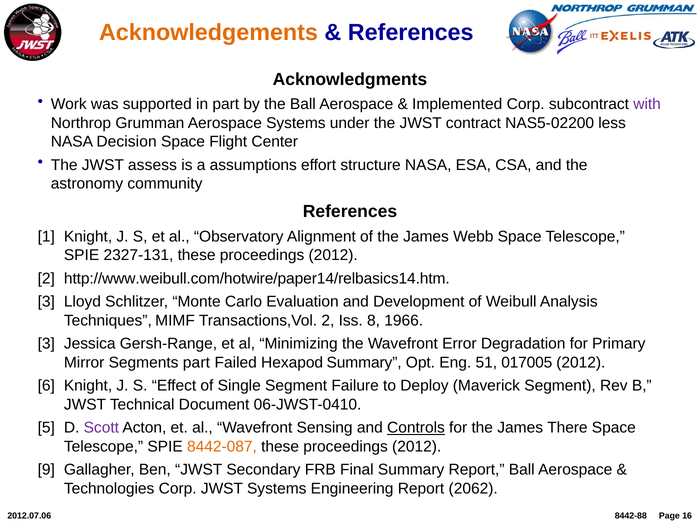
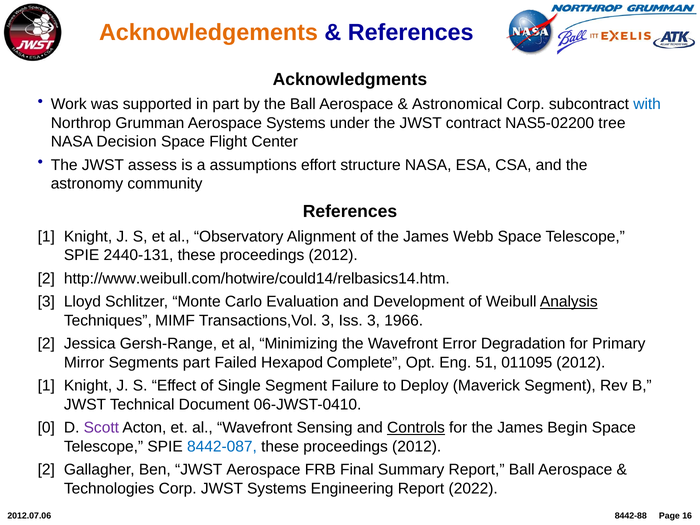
Implemented: Implemented -> Astronomical (457, 104)
with colour: purple -> blue (647, 104)
less: less -> tree (612, 123)
2327-131: 2327-131 -> 2440-131 (138, 255)
http://www.weibull.com/hotwire/paper14/relbasics14.htm: http://www.weibull.com/hotwire/paper14/relbasics14.htm -> http://www.weibull.com/hotwire/could14/relbasics14.htm (257, 278)
Analysis underline: none -> present (569, 302)
Transactions,Vol 2: 2 -> 3 (328, 320)
Iss 8: 8 -> 3 (374, 320)
3: 3 -> 2 (46, 344)
Hexapod Summary: Summary -> Complete (364, 362)
017005: 017005 -> 011095 (527, 362)
6: 6 -> 1 (46, 386)
5: 5 -> 0 (46, 428)
There: There -> Begin (567, 428)
8442-087 colour: orange -> blue (222, 446)
9: 9 -> 2 (46, 470)
JWST Secondary: Secondary -> Aerospace (263, 470)
2062: 2062 -> 2022 (473, 488)
